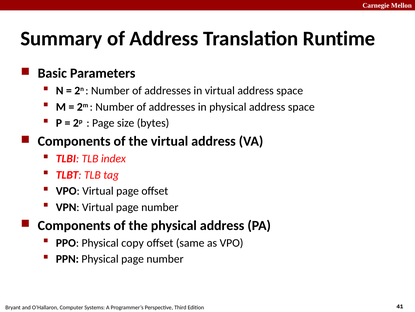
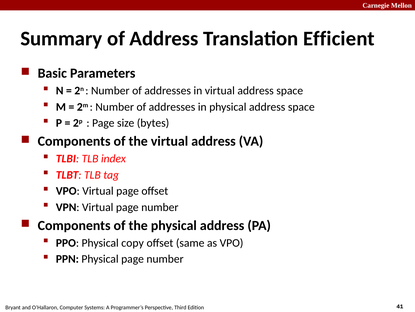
Runtime: Runtime -> Efficient (339, 39)
